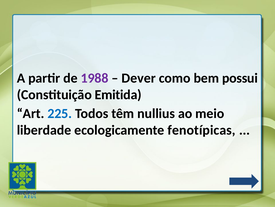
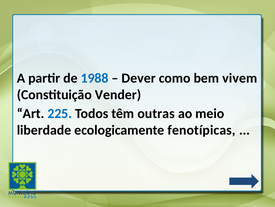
1988 colour: purple -> blue (95, 78)
possui: possui -> vivem (240, 78)
Emitida: Emitida -> Vender (118, 94)
nullius: nullius -> outras (156, 113)
